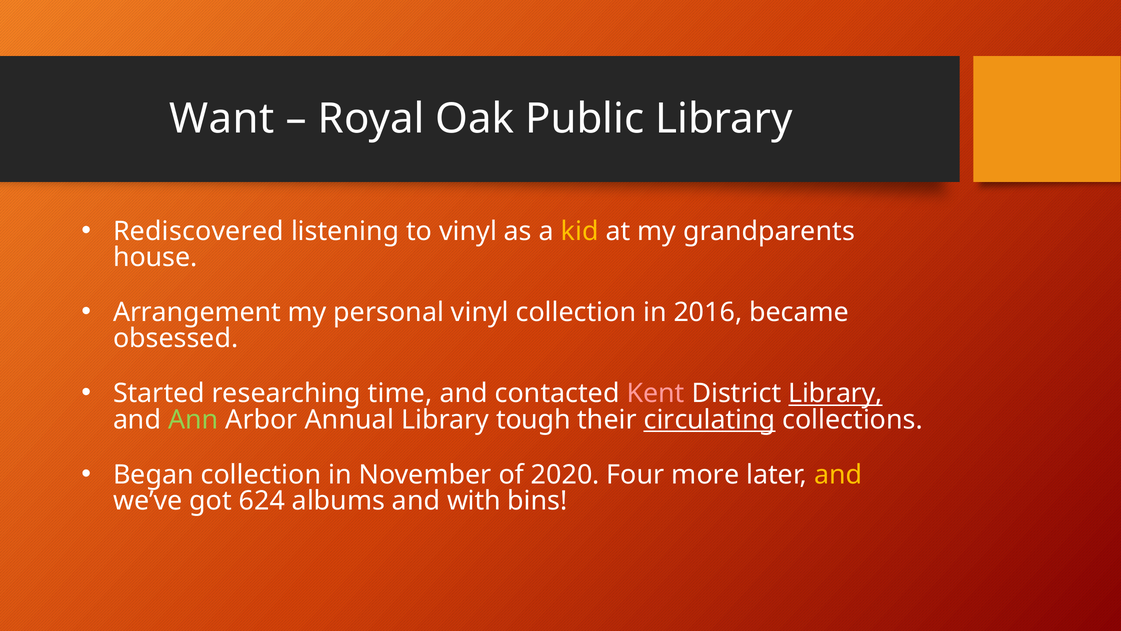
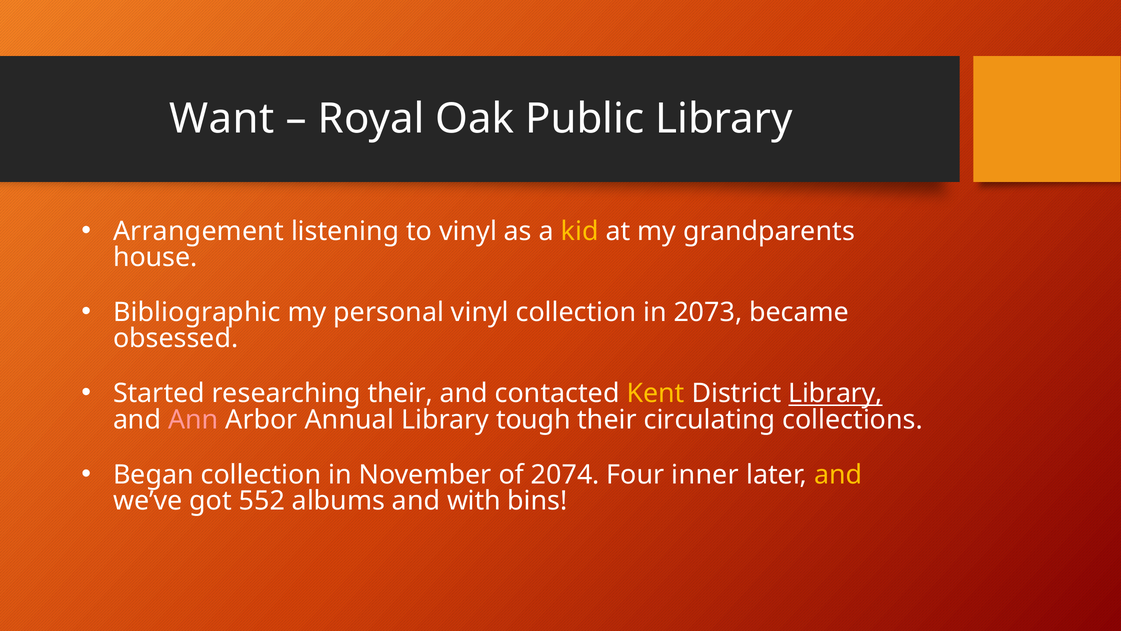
Rediscovered: Rediscovered -> Arrangement (198, 231)
Arrangement: Arrangement -> Bibliographic (197, 312)
2016: 2016 -> 2073 (708, 312)
researching time: time -> their (400, 393)
Kent colour: pink -> yellow (656, 393)
Ann colour: light green -> pink (193, 419)
circulating underline: present -> none (710, 419)
2020: 2020 -> 2074 (565, 474)
more: more -> inner (705, 474)
624: 624 -> 552 (262, 501)
